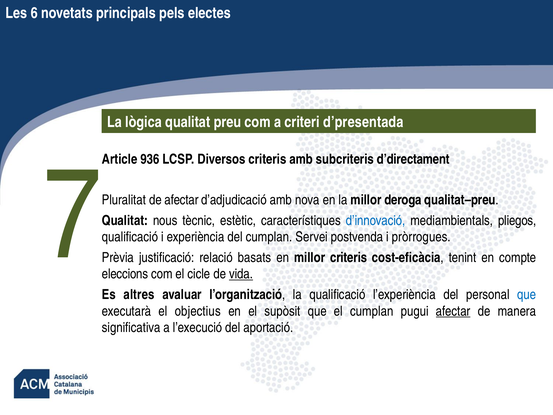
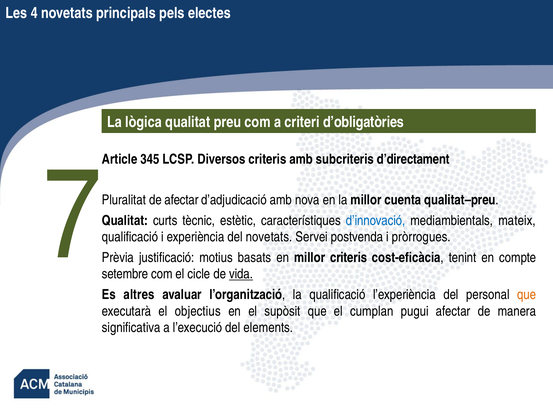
6: 6 -> 4 (34, 13)
d’presentada: d’presentada -> d’obligatòries (364, 122)
936: 936 -> 345 (150, 159)
deroga: deroga -> cuenta (403, 200)
nous: nous -> curts (165, 220)
pliegos: pliegos -> mateix (517, 220)
del cumplan: cumplan -> novetats (269, 237)
relació: relació -> motius (216, 257)
eleccions: eleccions -> setembre (125, 274)
que colour: blue -> orange (527, 294)
afectar underline: present -> none (453, 311)
aportació: aportació -> elements (268, 328)
